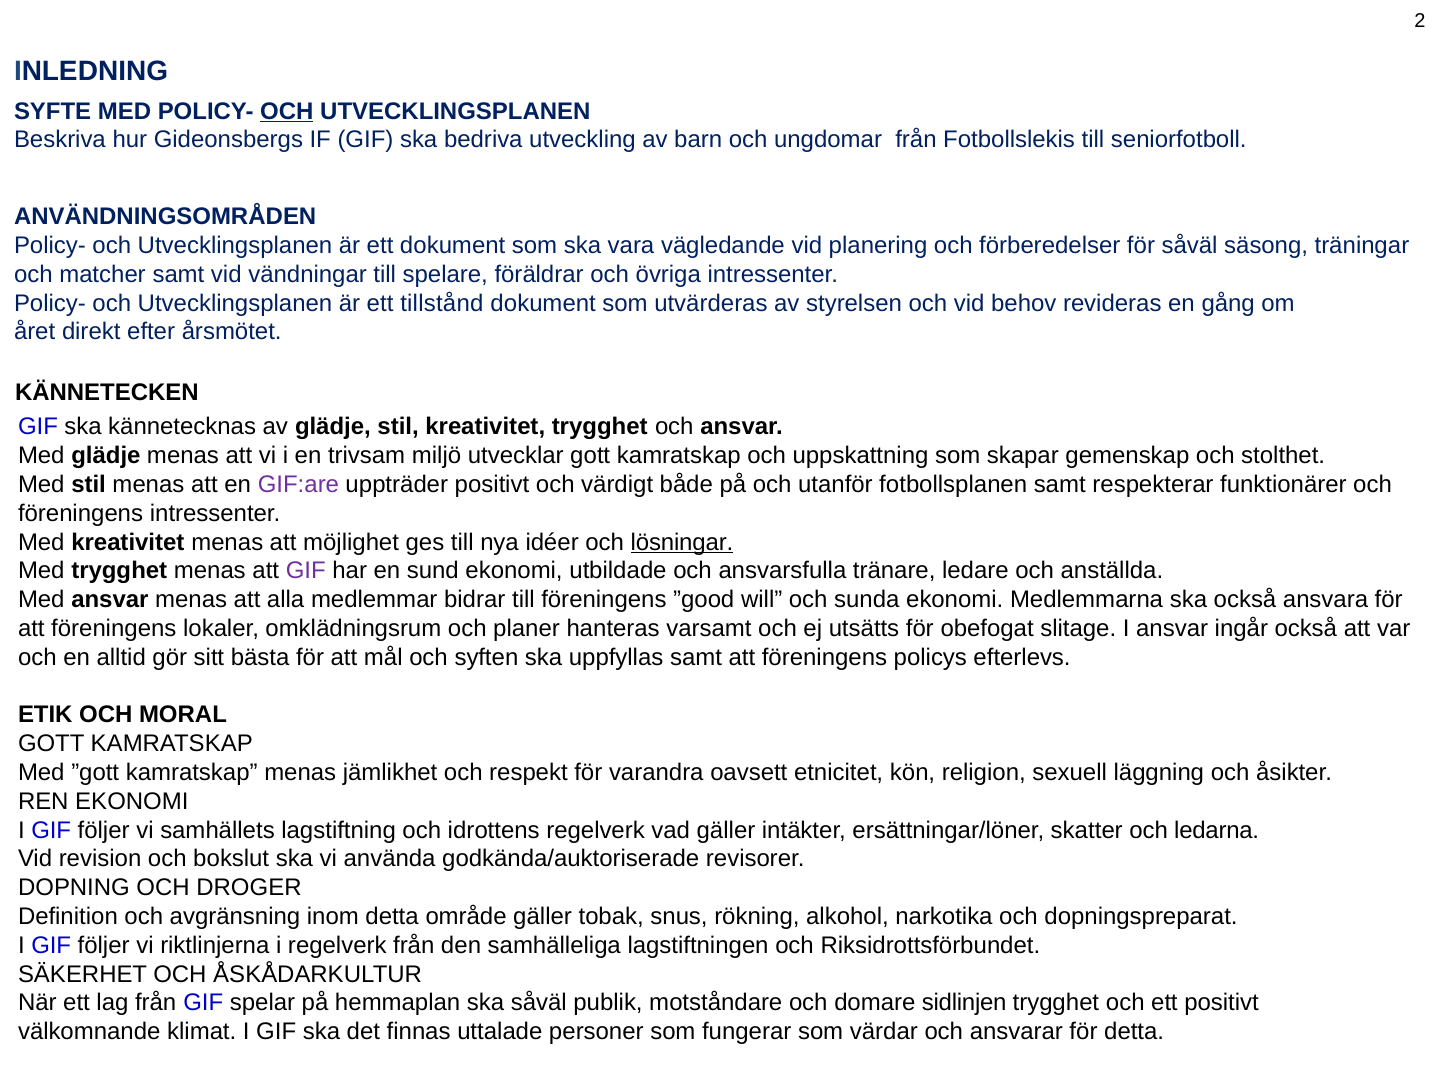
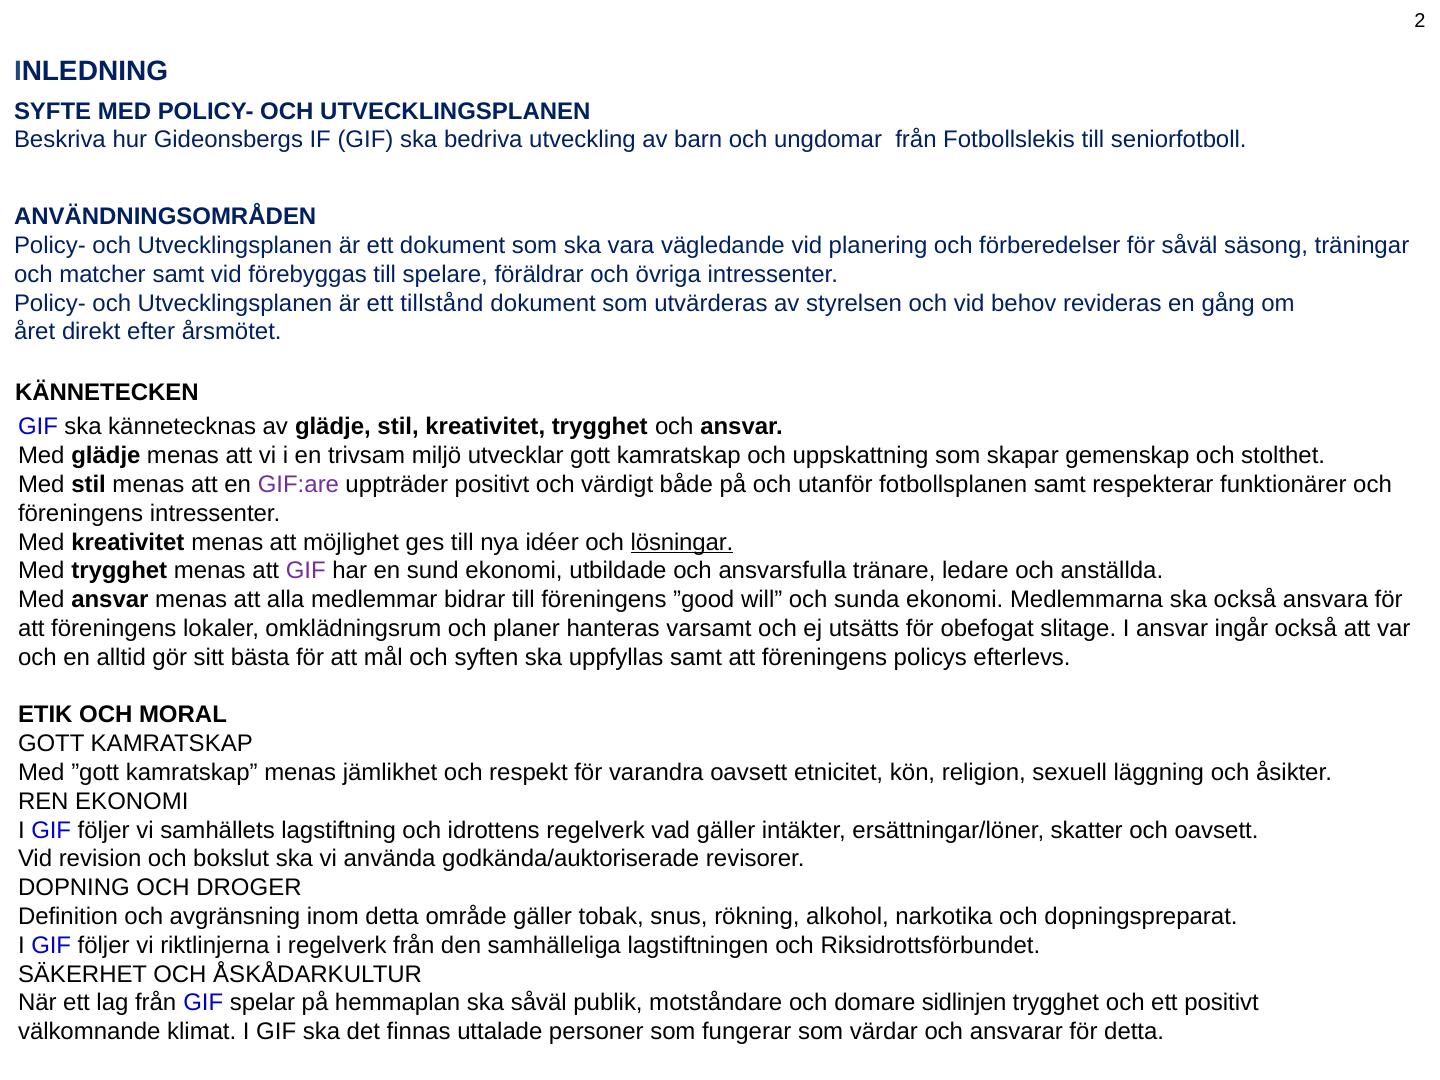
OCH underline: present -> none (287, 111)
vändningar: vändningar -> förebyggas (308, 274)
och ledarna: ledarna -> oavsett (1217, 830)
